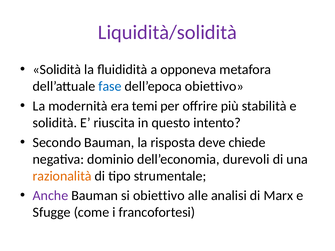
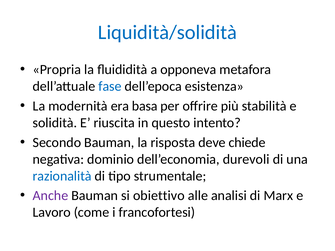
Liquidità/solidità colour: purple -> blue (167, 32)
Solidità: Solidità -> Propria (57, 70)
dell’epoca obiettivo: obiettivo -> esistenza (214, 86)
temi: temi -> basa (145, 106)
razionalità colour: orange -> blue (62, 176)
Sfugge: Sfugge -> Lavoro (52, 213)
